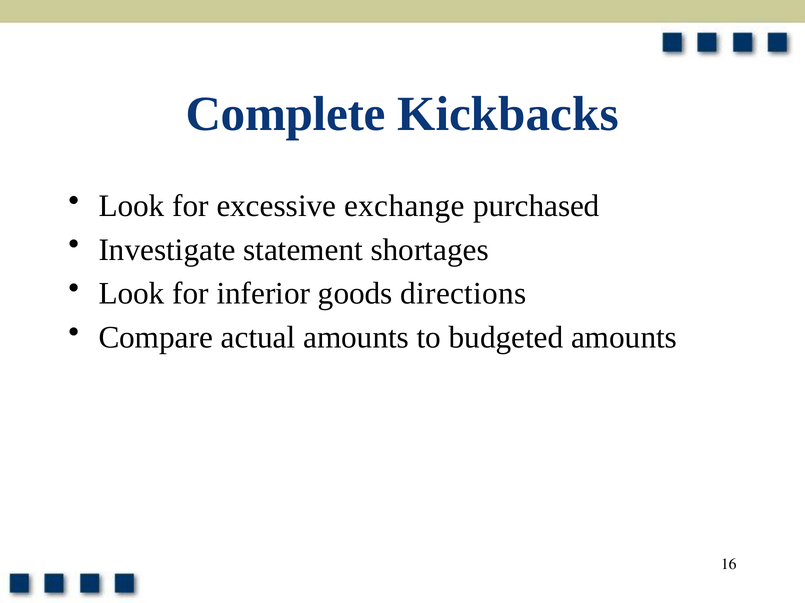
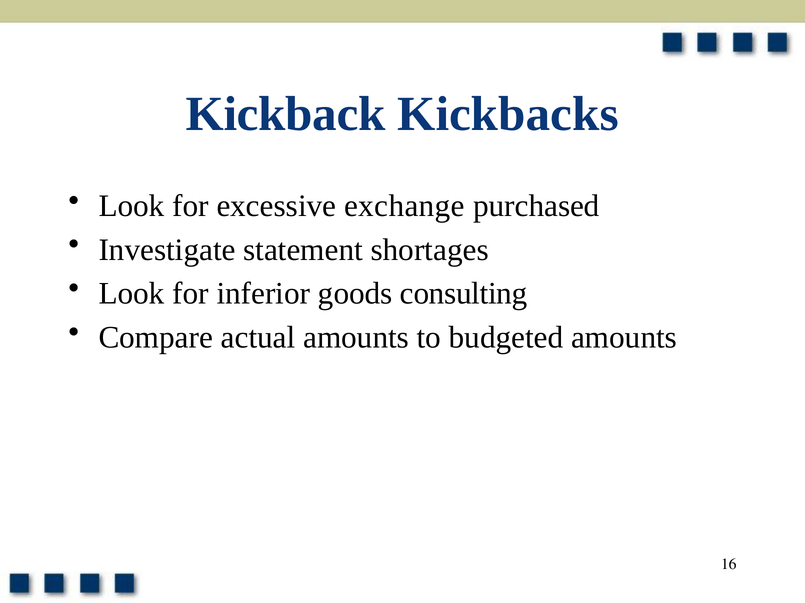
Complete: Complete -> Kickback (286, 114)
directions: directions -> consulting (464, 294)
